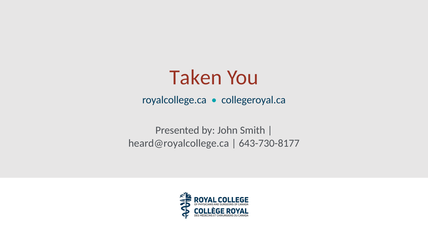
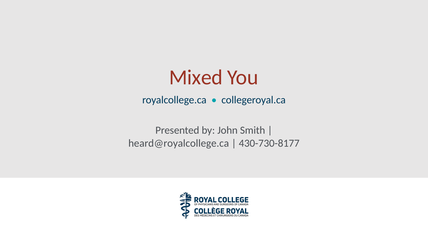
Taken: Taken -> Mixed (196, 77)
643-730-8177: 643-730-8177 -> 430-730-8177 (269, 143)
